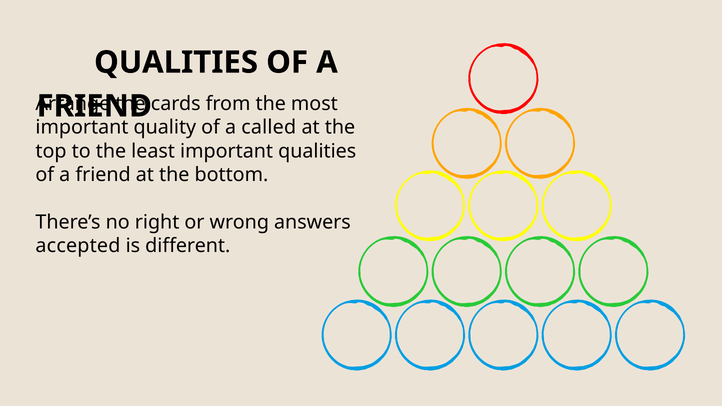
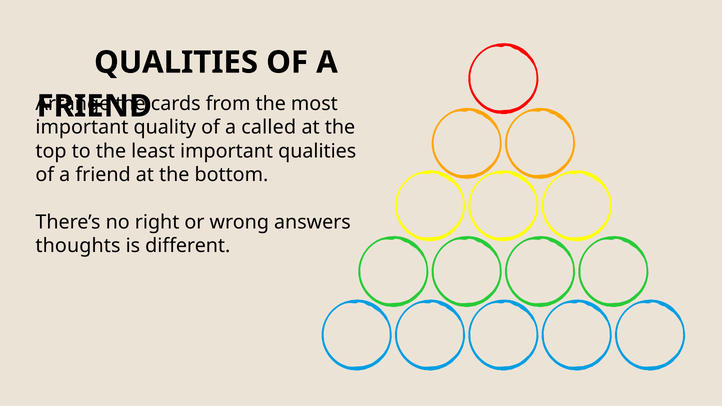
accepted: accepted -> thoughts (78, 246)
